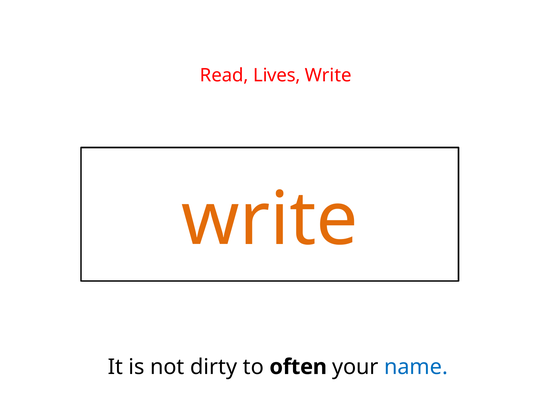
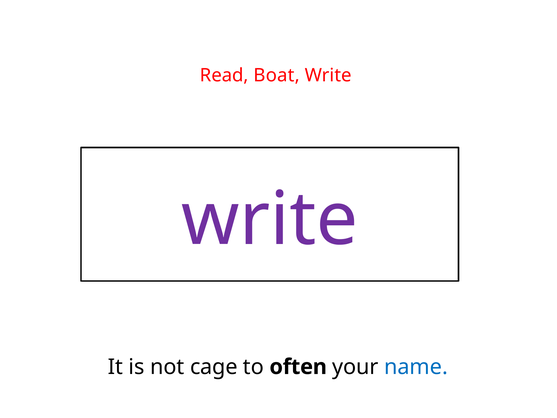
Lives: Lives -> Boat (277, 75)
write colour: orange -> purple (270, 219)
dirty: dirty -> cage (214, 367)
